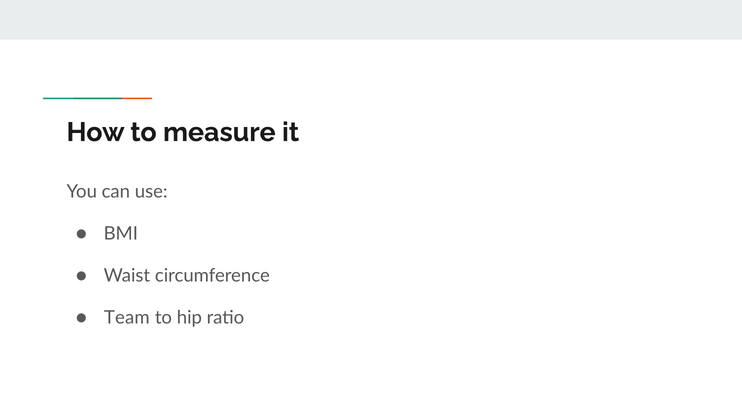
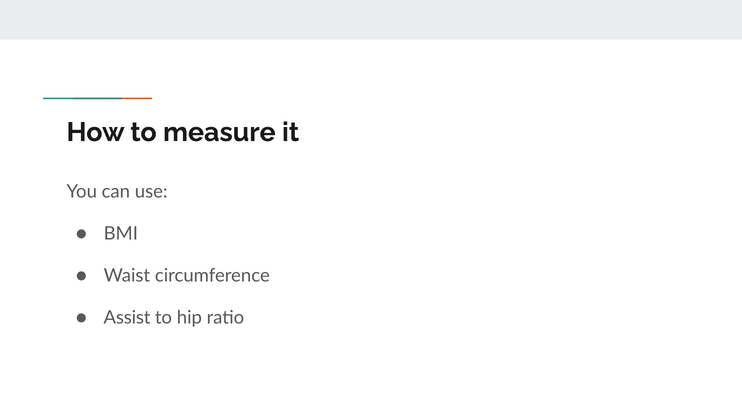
Team: Team -> Assist (127, 318)
